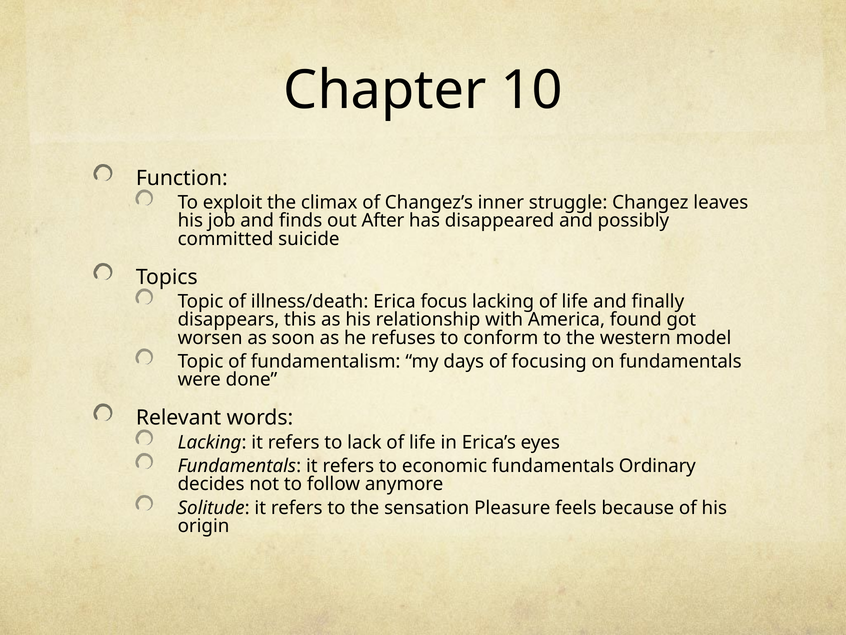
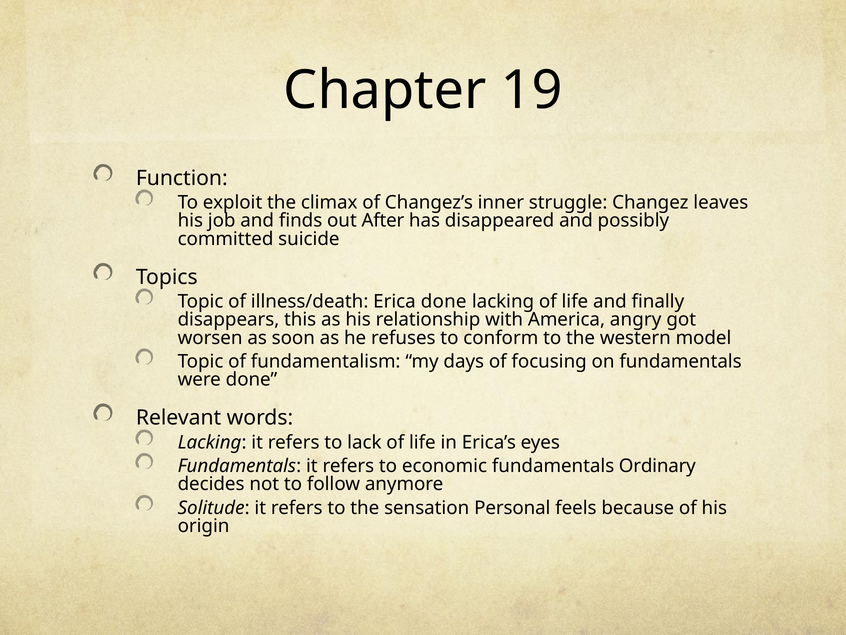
10: 10 -> 19 (532, 90)
Erica focus: focus -> done (444, 301)
found: found -> angry (636, 320)
Pleasure: Pleasure -> Personal (512, 507)
